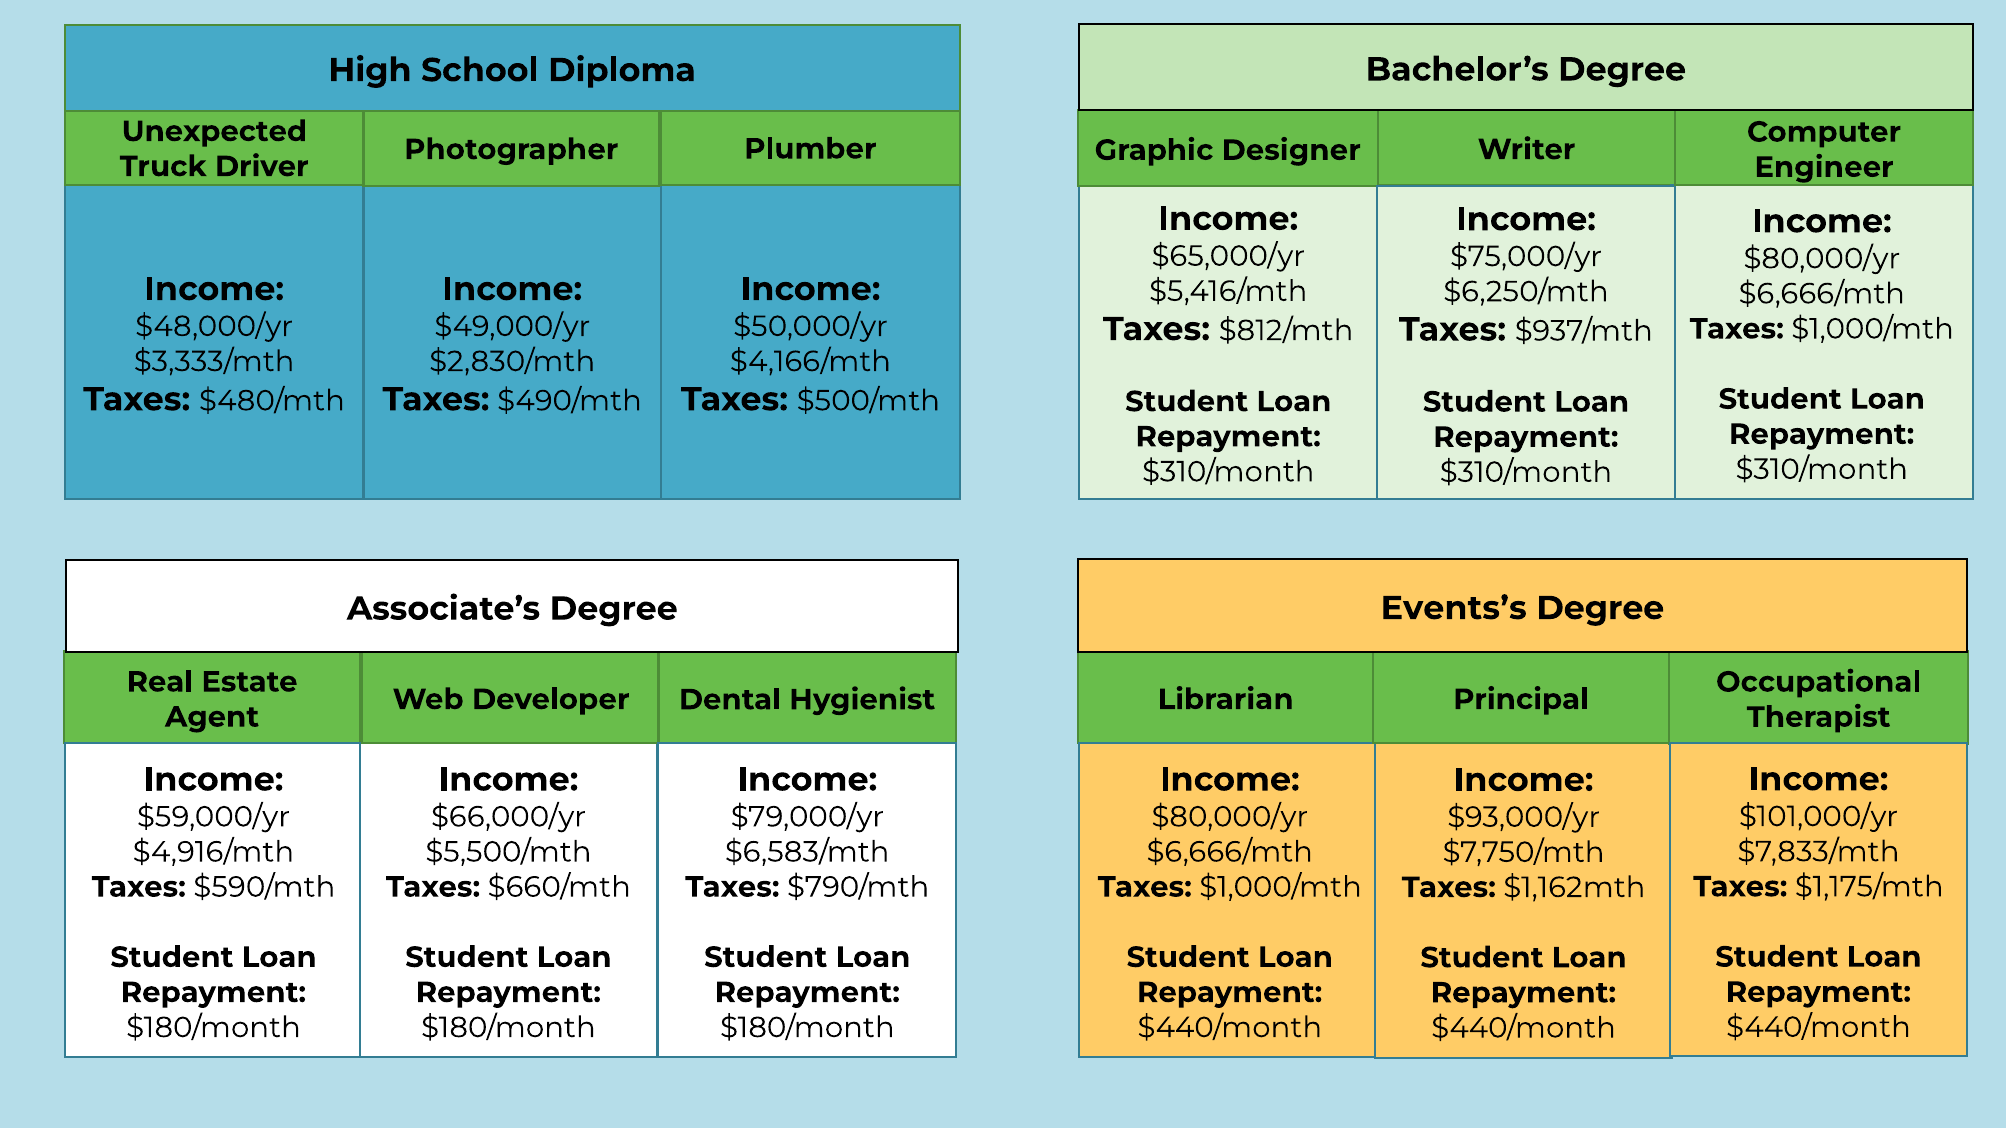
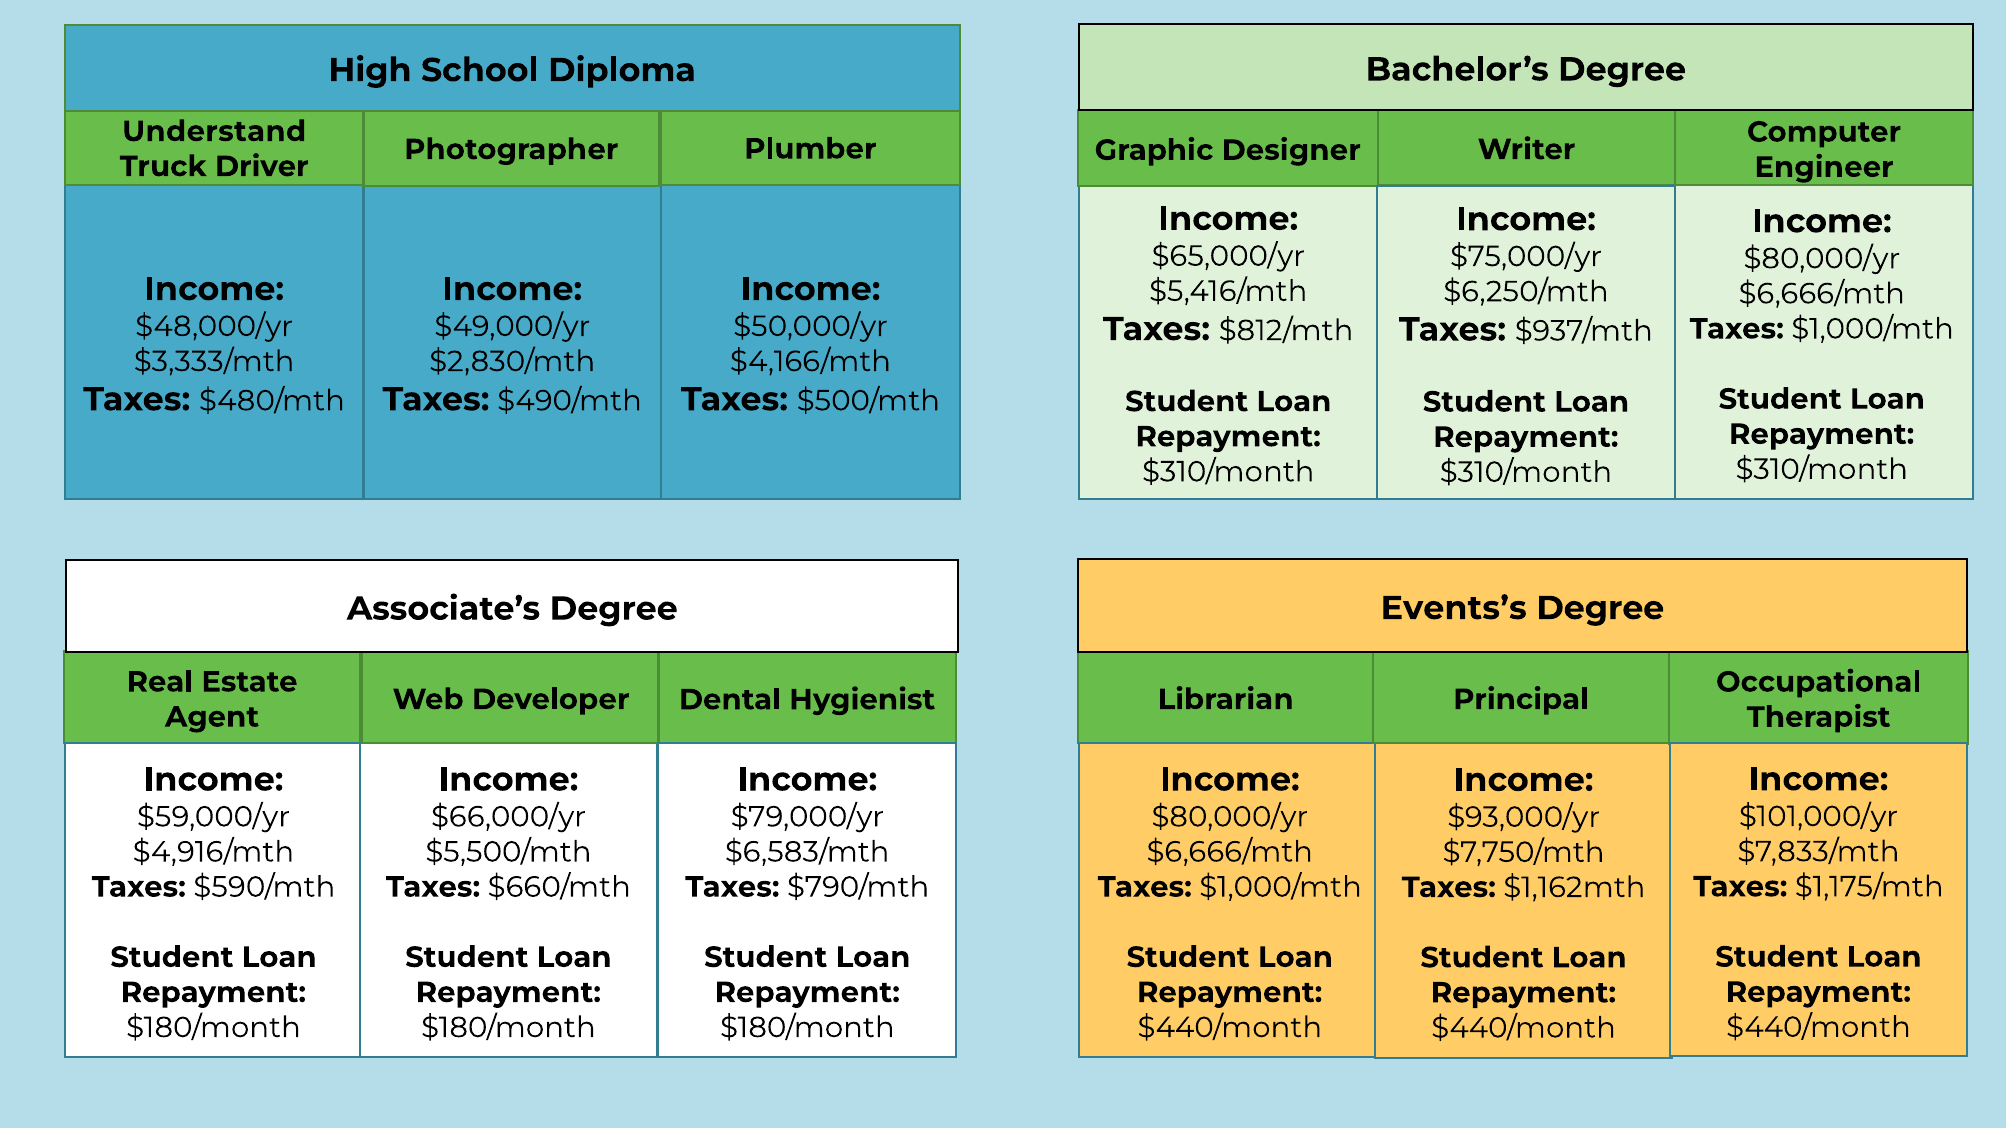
Unexpected: Unexpected -> Understand (214, 131)
